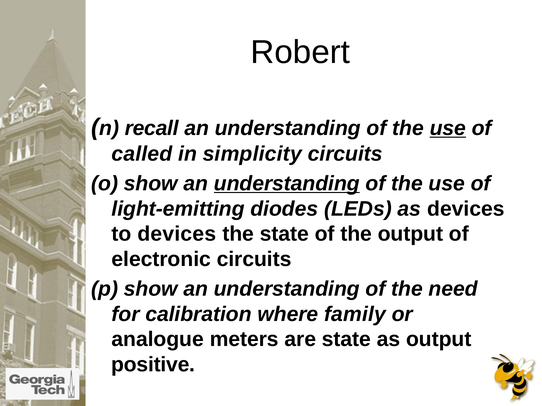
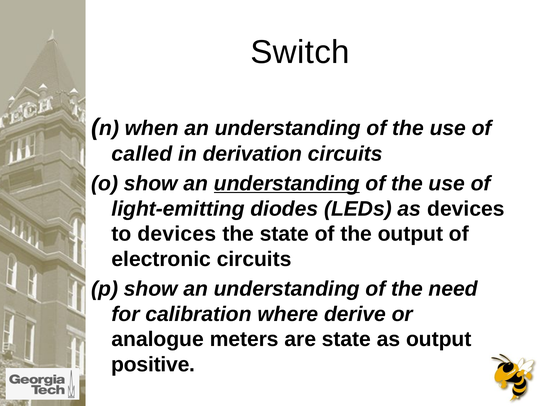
Robert: Robert -> Switch (300, 52)
recall: recall -> when (152, 128)
use underline: present -> none (448, 128)
simplicity: simplicity -> derivation (252, 154)
family: family -> derive (355, 314)
